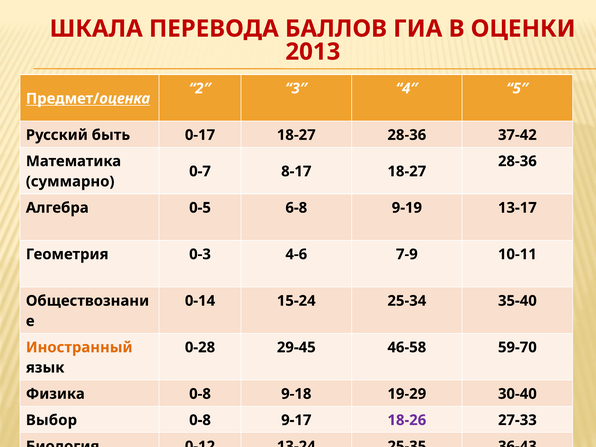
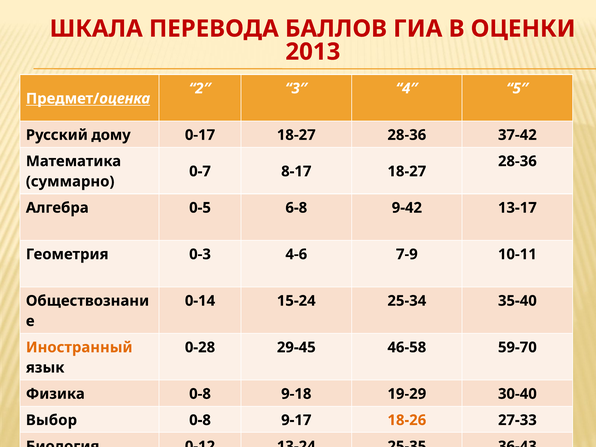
быть: быть -> дому (111, 135)
9-19: 9-19 -> 9-42 (407, 208)
18-26 colour: purple -> orange (407, 420)
